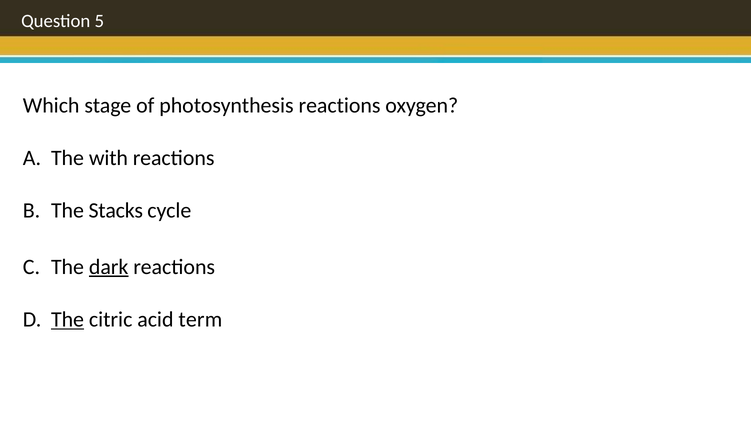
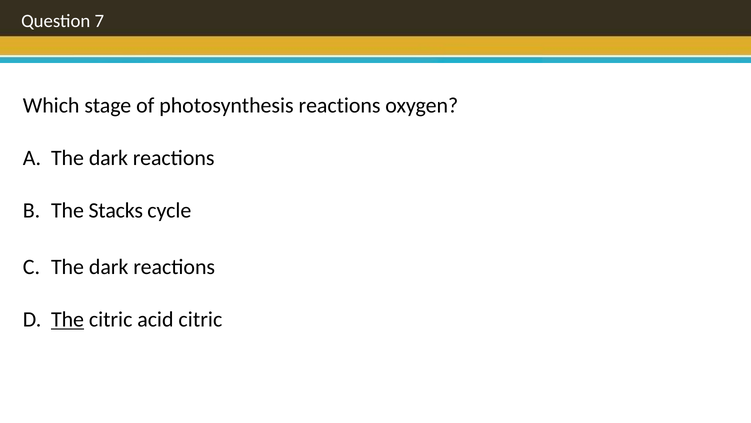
5: 5 -> 7 (99, 21)
with: with -> dark (108, 158)
dark underline: present -> none (109, 267)
acid term: term -> citric (200, 319)
